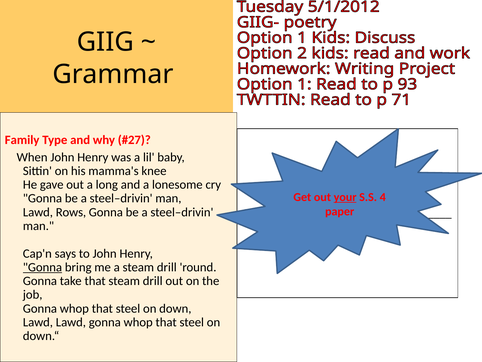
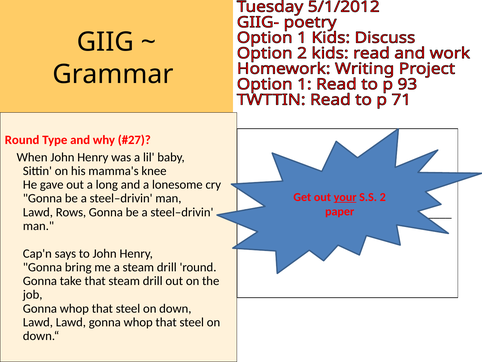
Family: Family -> Round (22, 140)
4: 4 -> 2 (383, 197)
Gonna underline: present -> none (42, 267)
